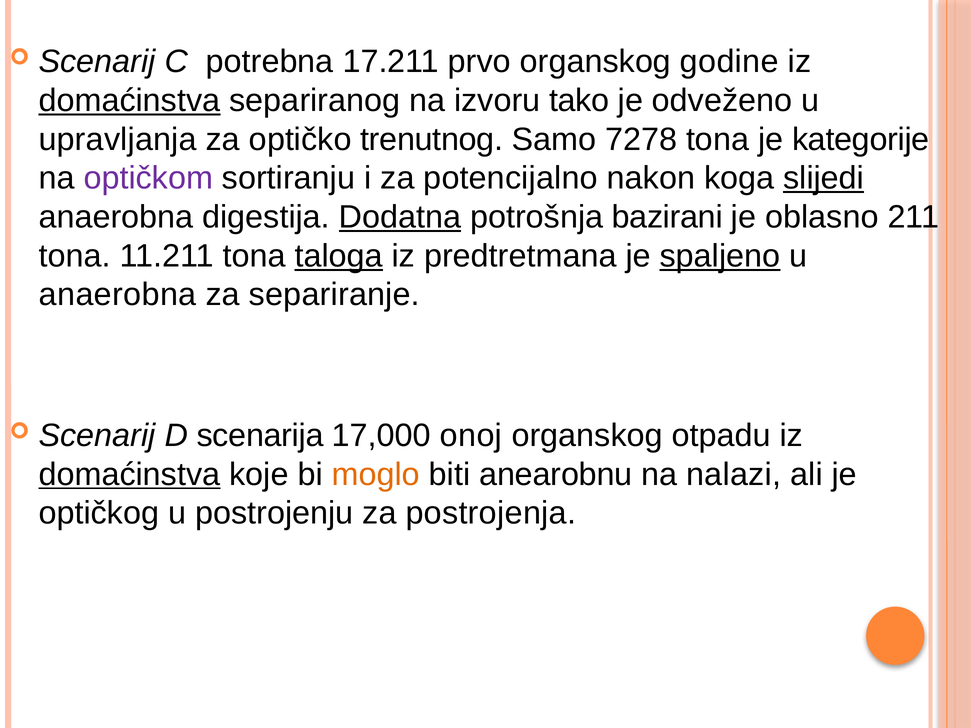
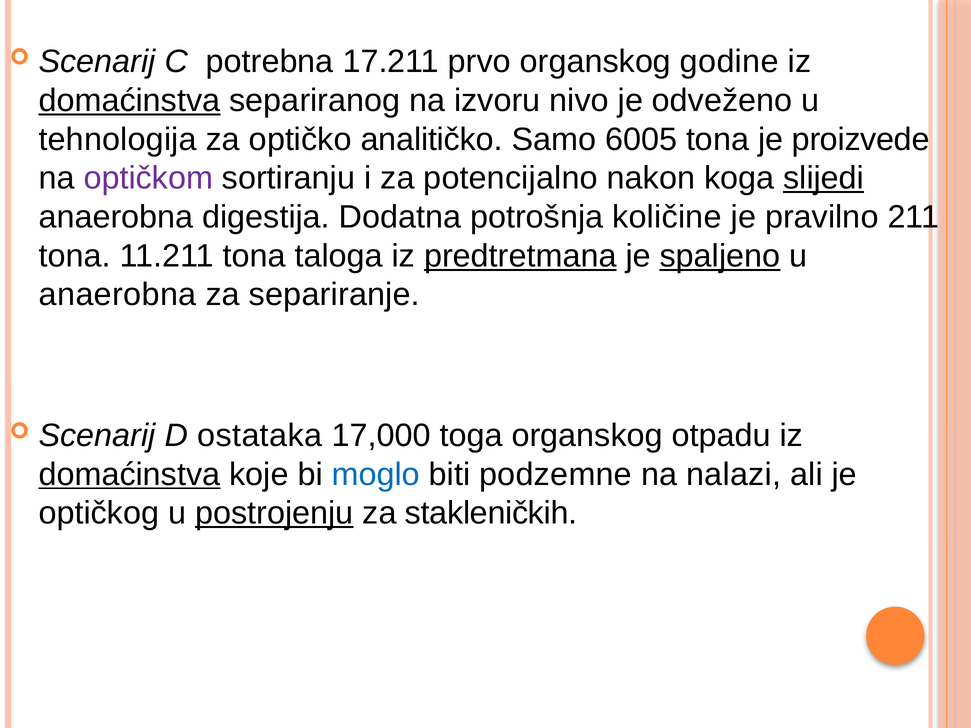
tako: tako -> nivo (579, 101)
upravljanja: upravljanja -> tehnologija (118, 139)
trenutnog: trenutnog -> analitičko (432, 139)
7278: 7278 -> 6005 (641, 139)
kategorije: kategorije -> proizvede (861, 139)
Dodatna underline: present -> none (400, 217)
bazirani: bazirani -> količine (667, 217)
oblasno: oblasno -> pravilno (822, 217)
taloga underline: present -> none (339, 256)
predtretmana underline: none -> present (520, 256)
scenarija: scenarija -> ostataka (260, 436)
onoj: onoj -> toga (471, 436)
moglo colour: orange -> blue (376, 475)
anearobnu: anearobnu -> podzemne (556, 475)
postrojenju underline: none -> present (274, 513)
postrojenja: postrojenja -> stakleničkih (491, 513)
